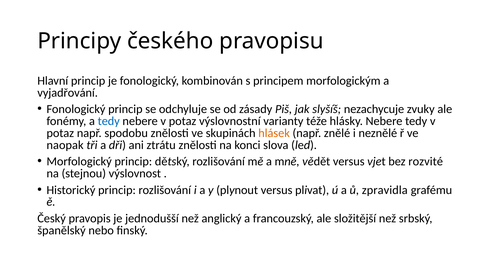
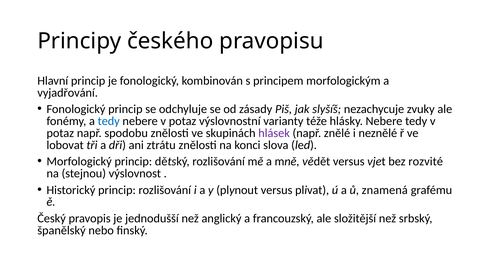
hlásek colour: orange -> purple (274, 133)
naopak: naopak -> lobovat (65, 145)
zpravidla: zpravidla -> znamená (385, 190)
